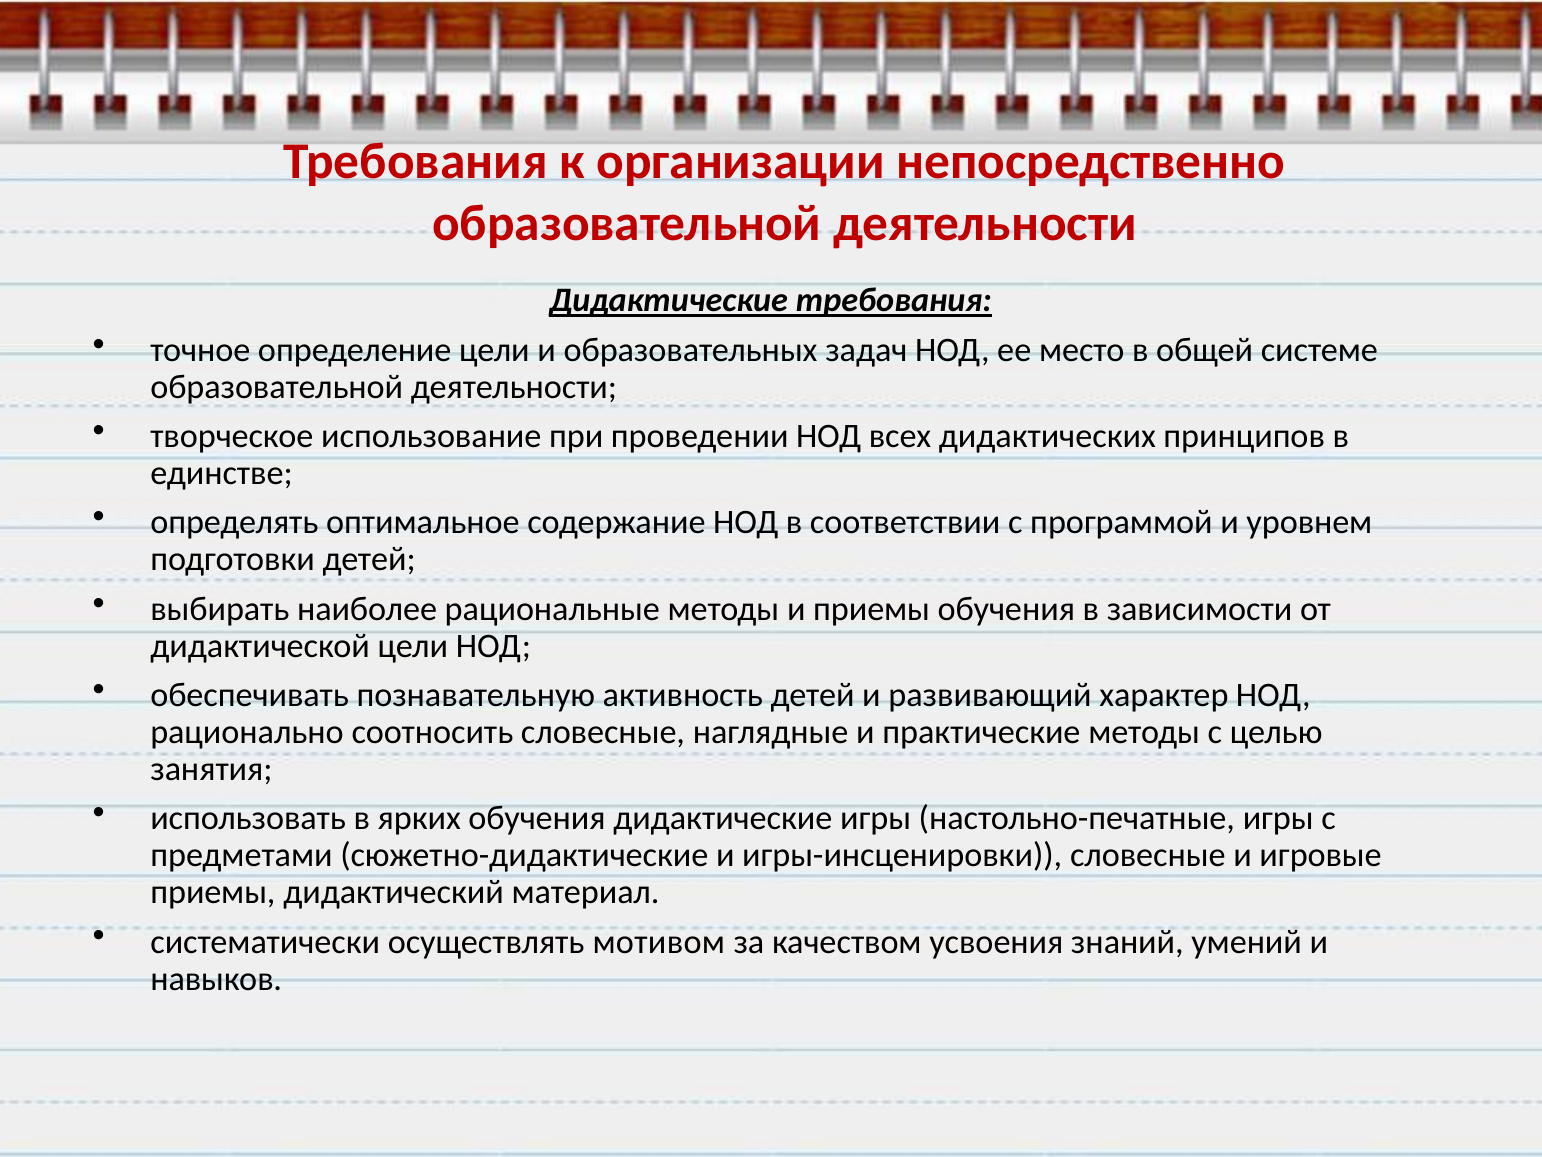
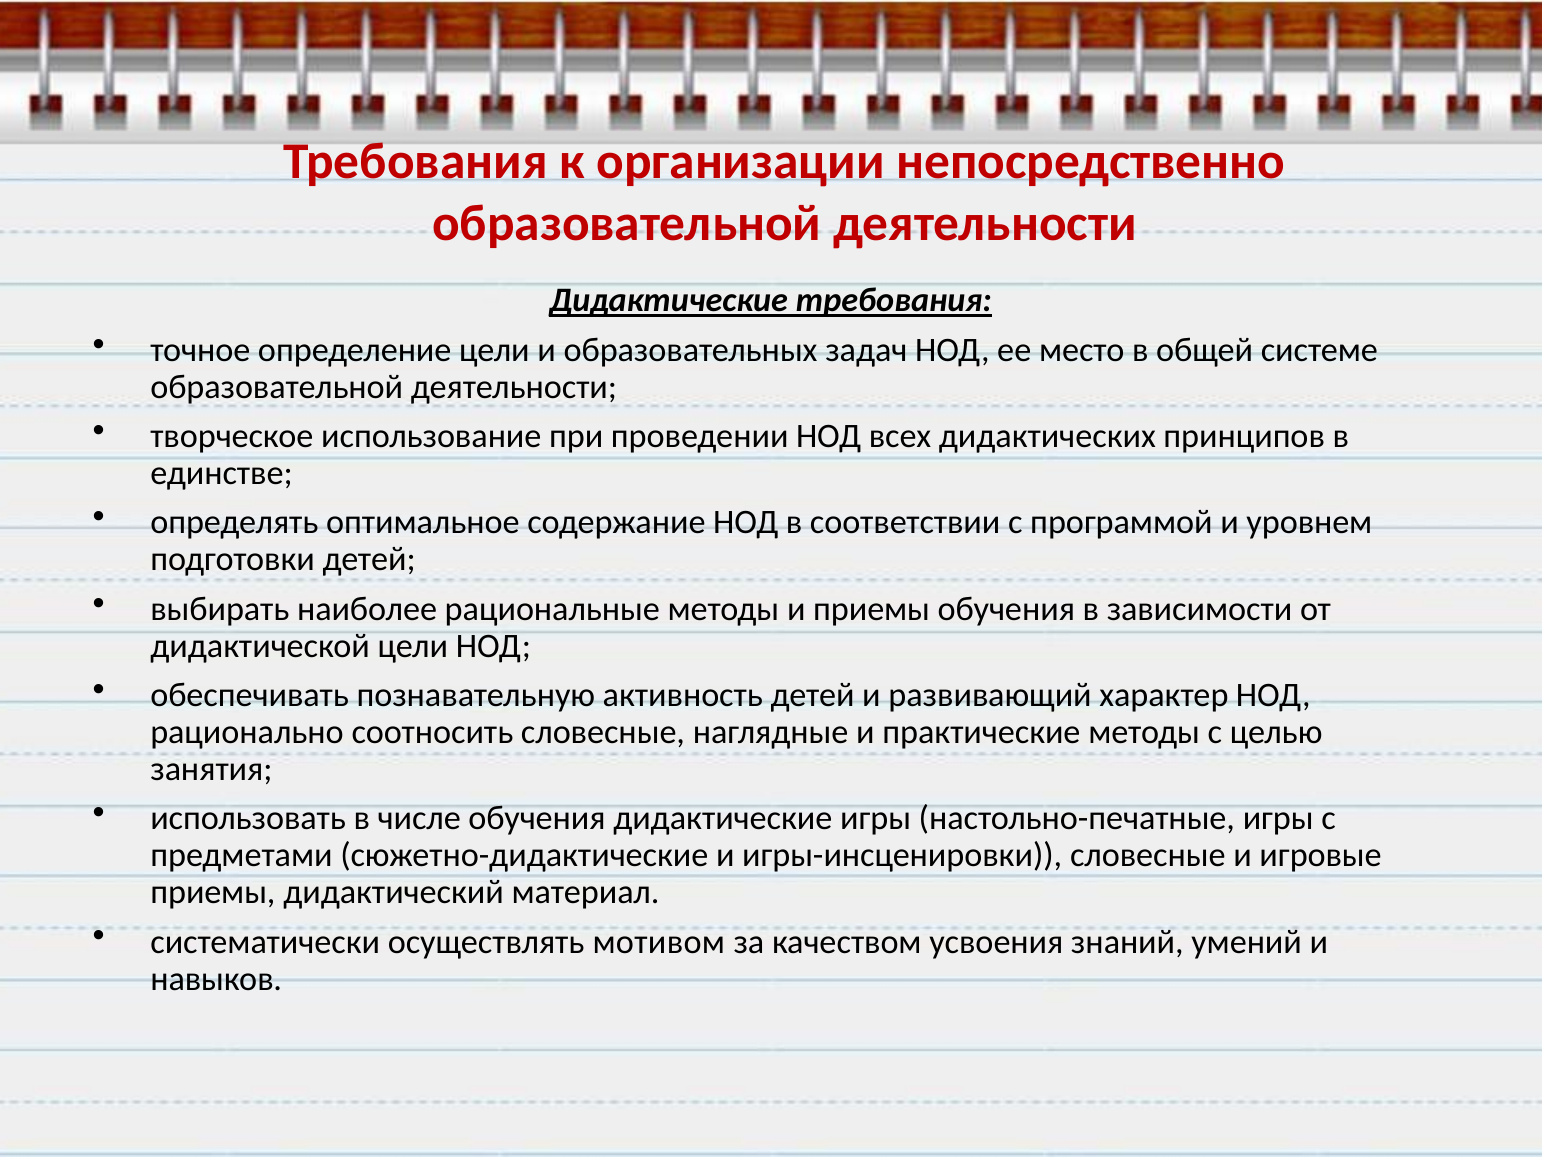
ярких: ярких -> числе (419, 818)
